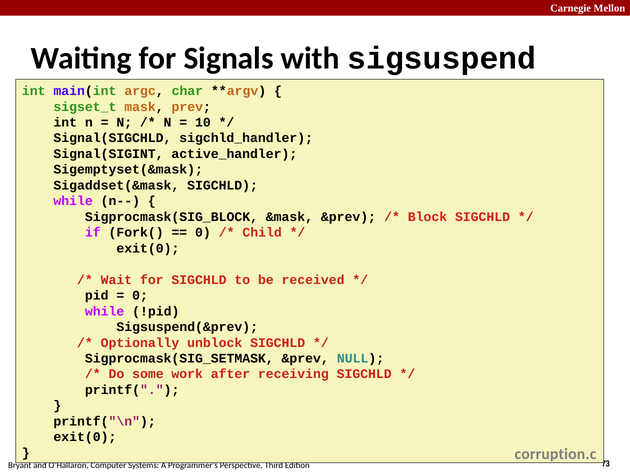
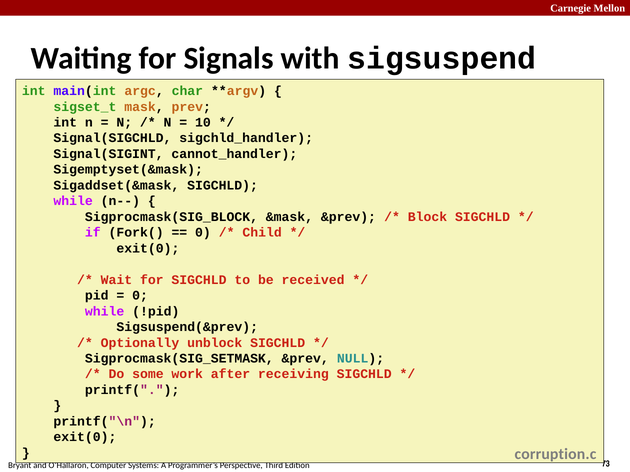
active_handler: active_handler -> cannot_handler (234, 154)
